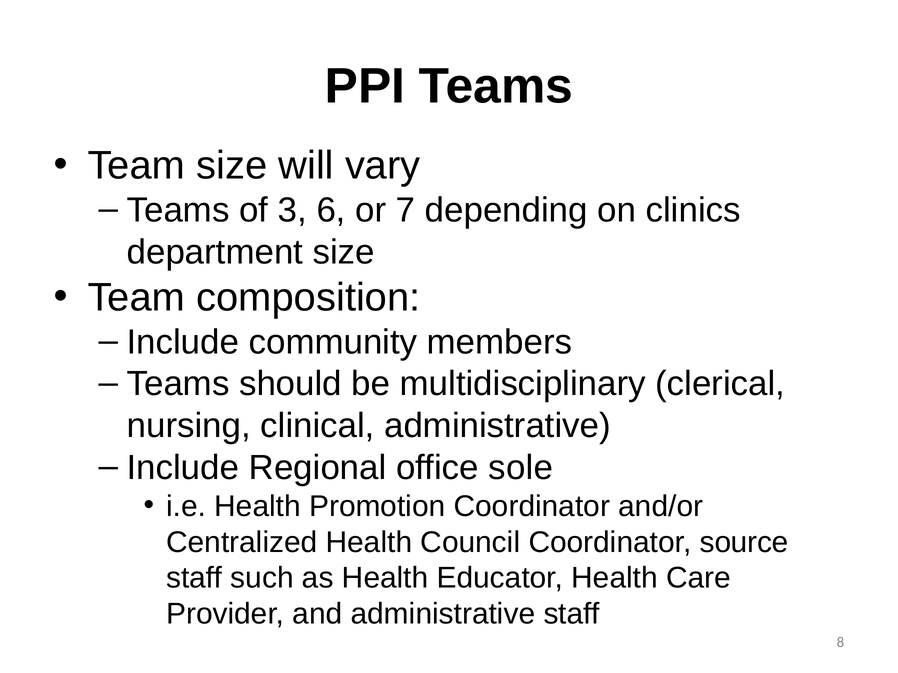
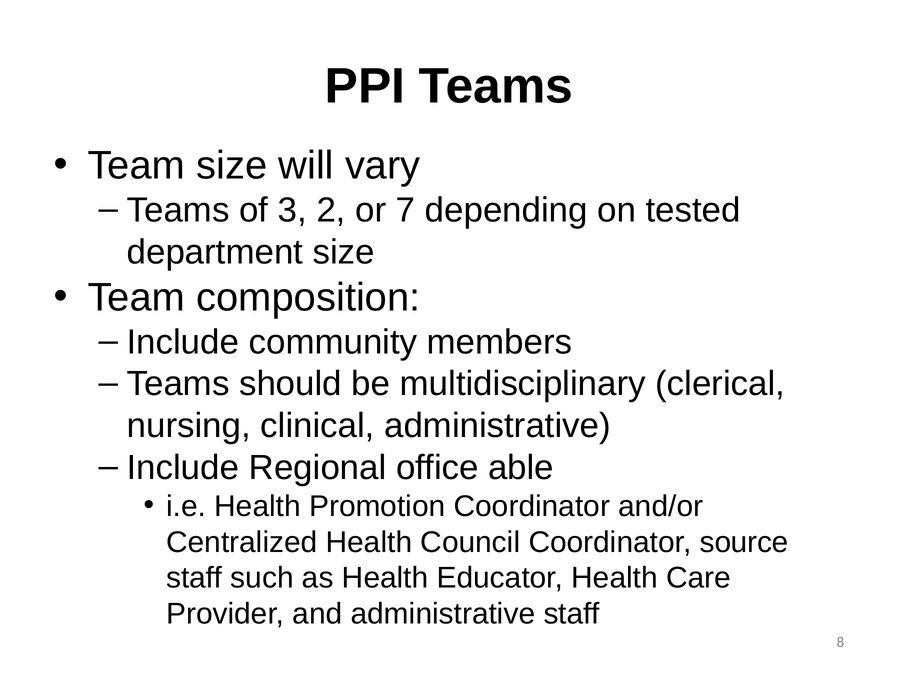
6: 6 -> 2 (331, 210)
clinics: clinics -> tested (693, 210)
sole: sole -> able (521, 468)
